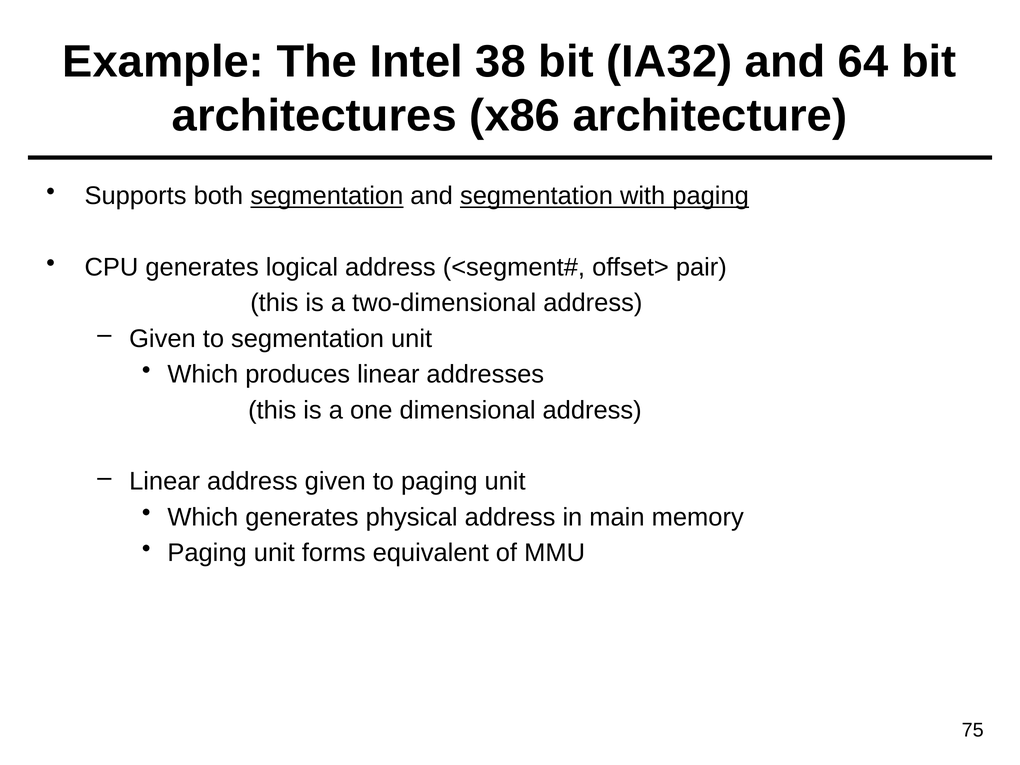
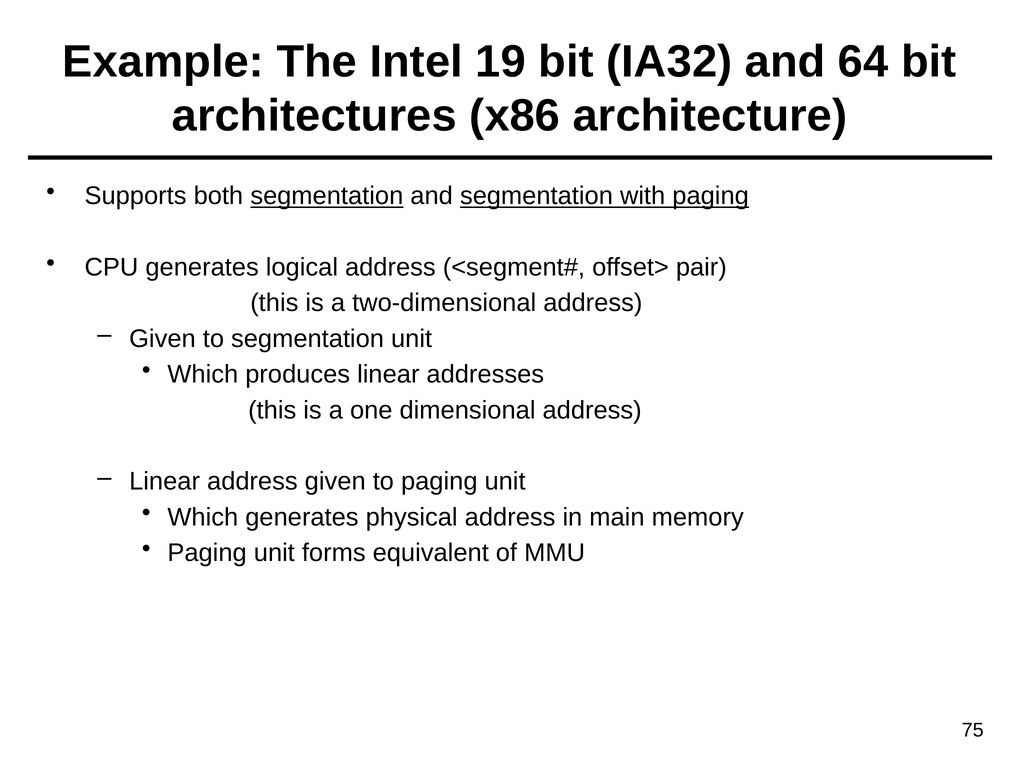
38: 38 -> 19 (501, 62)
